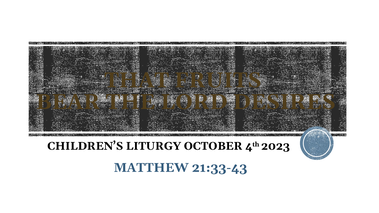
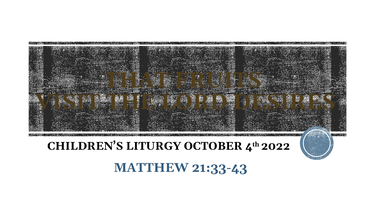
BEAR: BEAR -> VISIT (68, 102)
2023: 2023 -> 2022 (275, 146)
